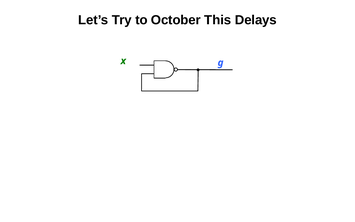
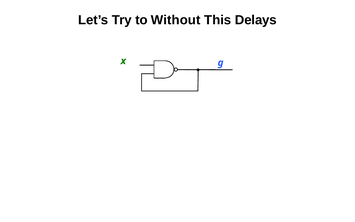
October: October -> Without (176, 20)
